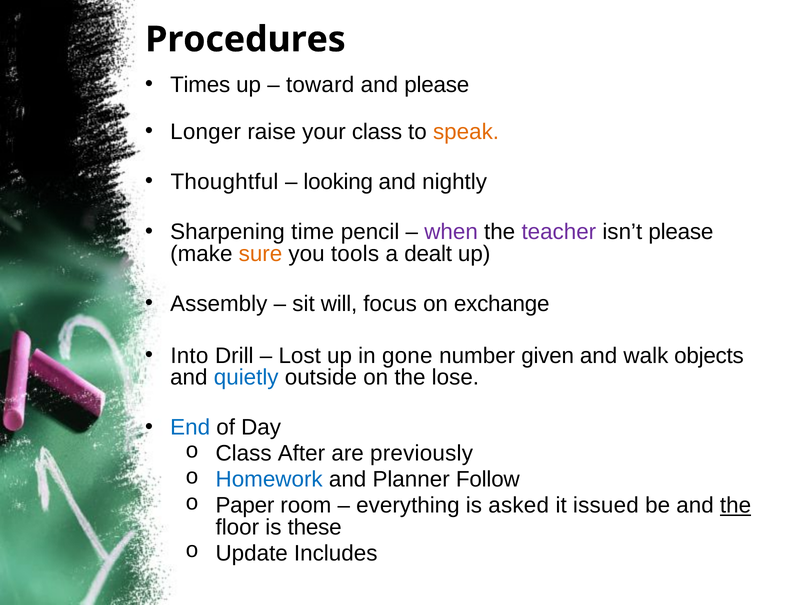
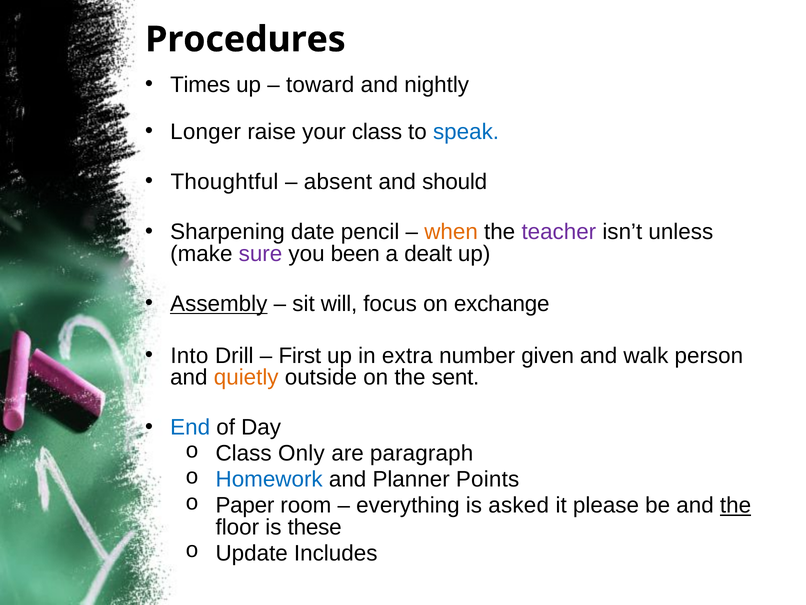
and please: please -> nightly (437, 85)
speak colour: orange -> blue (466, 132)
looking: looking -> absent (338, 182)
nightly: nightly -> should (455, 182)
time: time -> date (313, 232)
when colour: purple -> orange (451, 232)
isn’t please: please -> unless (681, 232)
sure colour: orange -> purple (260, 253)
tools: tools -> been (355, 253)
Assembly underline: none -> present (219, 304)
Lost: Lost -> First (300, 356)
gone: gone -> extra (407, 356)
objects: objects -> person (709, 356)
quietly colour: blue -> orange (246, 377)
lose: lose -> sent (456, 377)
After: After -> Only (301, 453)
previously: previously -> paragraph (422, 453)
Follow: Follow -> Points (488, 479)
issued: issued -> please (606, 505)
